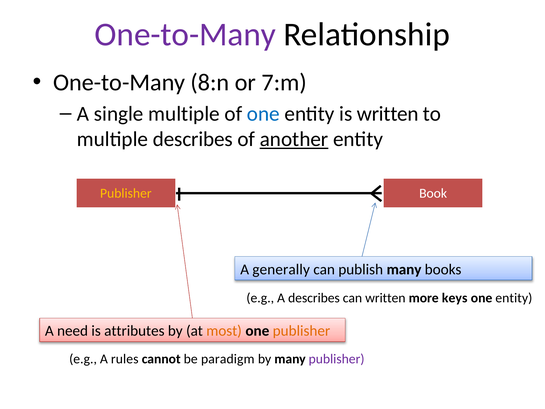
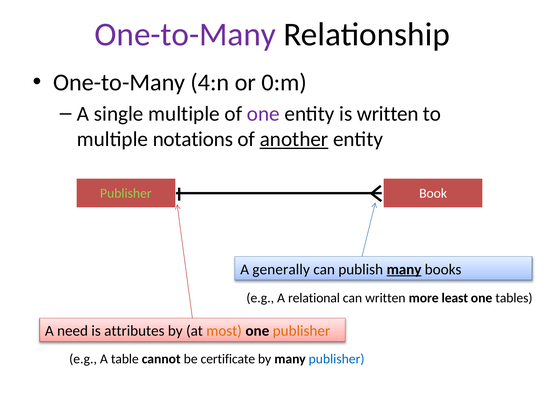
8:n: 8:n -> 4:n (210, 82)
7:m: 7:m -> 0:m (284, 82)
one colour: blue -> purple (263, 114)
multiple describes: describes -> notations (193, 139)
Publisher colour: yellow -> light green (126, 193)
many underline: none -> present (404, 269)
A describes: describes -> relational (314, 298)
keys: keys -> least (455, 298)
entity: entity -> tables (514, 298)
rules: rules -> table (125, 359)
paradigm: paradigm -> certificate (228, 359)
publisher colour: purple -> blue (337, 359)
